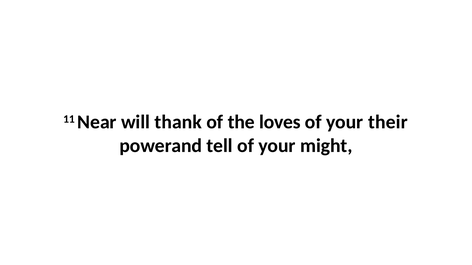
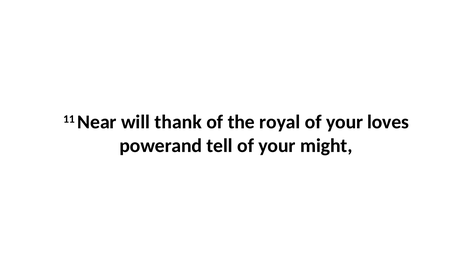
loves: loves -> royal (280, 122)
their: their -> loves (388, 122)
